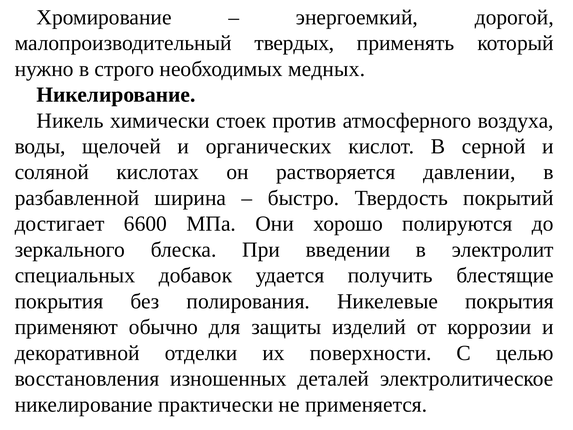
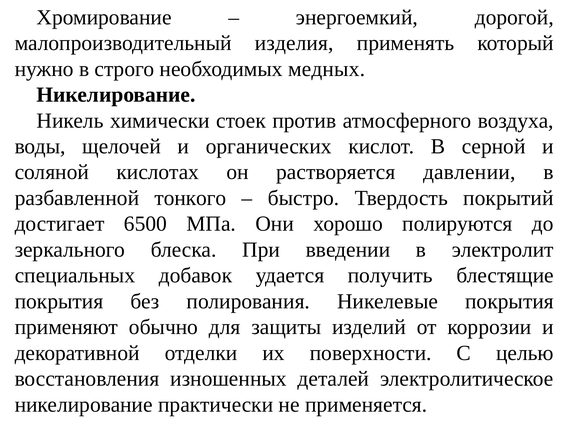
твердых: твердых -> изделия (294, 43)
ширина: ширина -> тонкого (190, 198)
6600: 6600 -> 6500 (145, 224)
